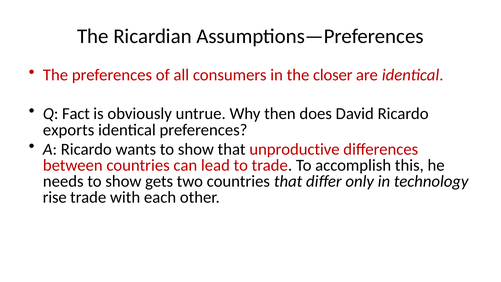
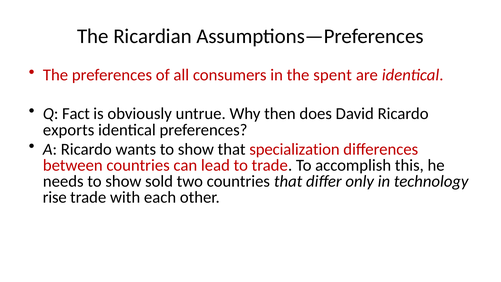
closer: closer -> spent (333, 75)
unproductive: unproductive -> specialization (295, 149)
gets: gets -> sold (159, 181)
